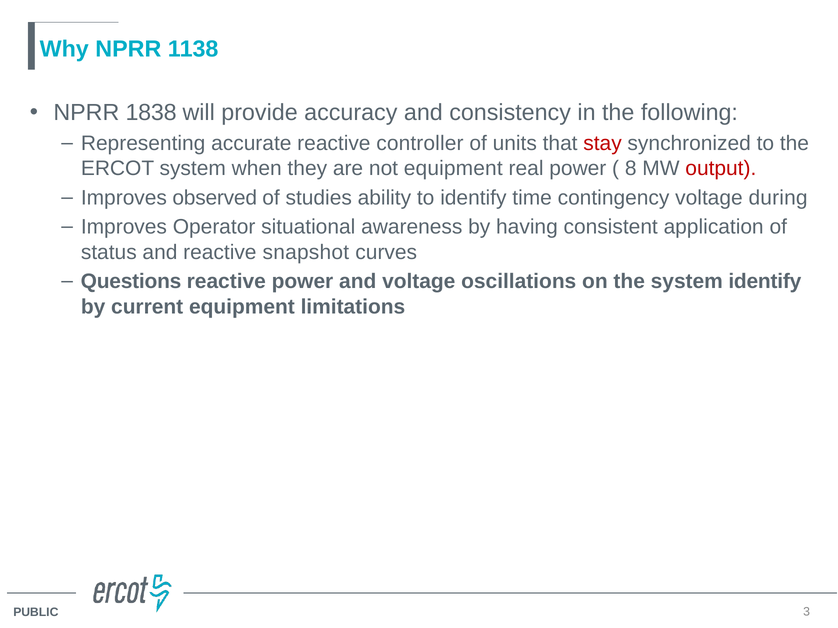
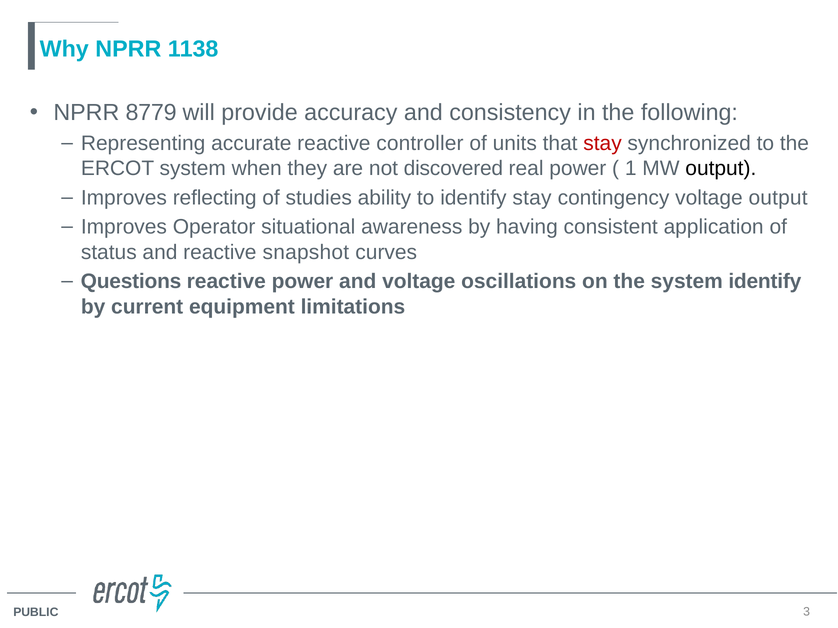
1838: 1838 -> 8779 (151, 113)
not equipment: equipment -> discovered (453, 169)
8: 8 -> 1 (631, 169)
output colour: red -> black (721, 169)
observed: observed -> reflecting (215, 198)
identify time: time -> stay (532, 198)
voltage during: during -> output (778, 198)
